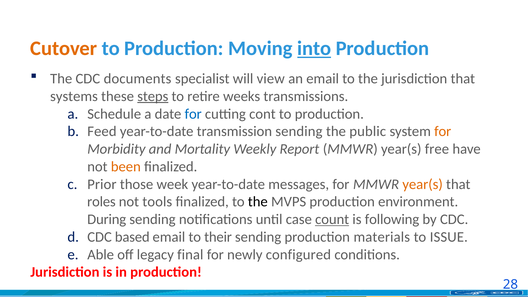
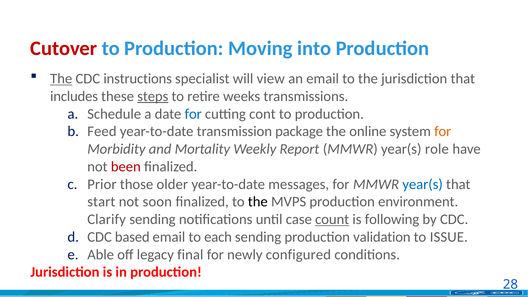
Cutover colour: orange -> red (64, 49)
into underline: present -> none (314, 49)
The underline: none -> present (61, 79)
documents: documents -> instructions (138, 79)
systems: systems -> includes (74, 96)
transmission sending: sending -> package (299, 131)
public: public -> online (368, 131)
free: free -> role (437, 149)
been colour: orange -> red (126, 167)
week: week -> older (172, 184)
year(s colour: orange -> blue (423, 184)
roles: roles -> start (101, 202)
tools: tools -> soon (157, 202)
During: During -> Clarify (107, 219)
their: their -> each (218, 237)
materials: materials -> validation (382, 237)
